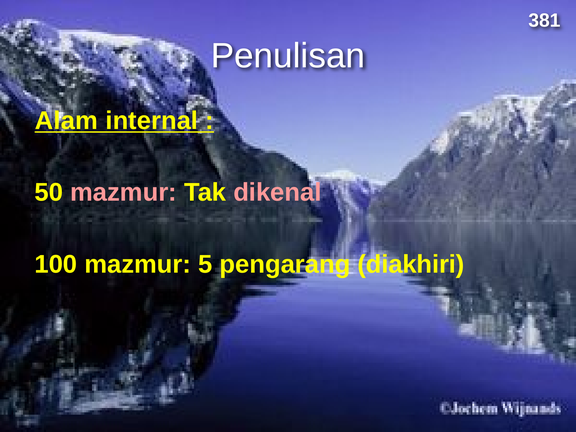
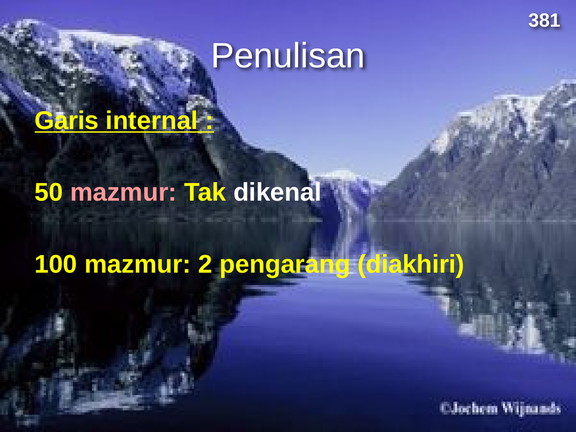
Alam: Alam -> Garis (67, 121)
dikenal colour: pink -> white (277, 193)
5: 5 -> 2 (205, 264)
